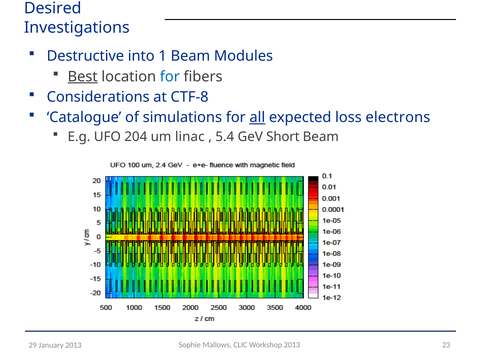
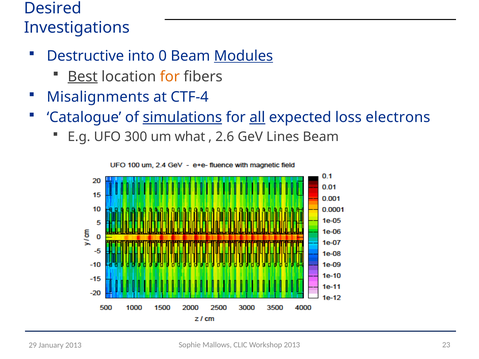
1: 1 -> 0 (163, 56)
Modules underline: none -> present (244, 56)
for colour: blue -> orange (170, 77)
Considerations: Considerations -> Misalignments (98, 97)
CTF-8: CTF-8 -> CTF-4 (190, 97)
simulations underline: none -> present (182, 118)
204: 204 -> 300 (136, 137)
linac: linac -> what (190, 137)
5.4: 5.4 -> 2.6 (225, 137)
Short: Short -> Lines (283, 137)
